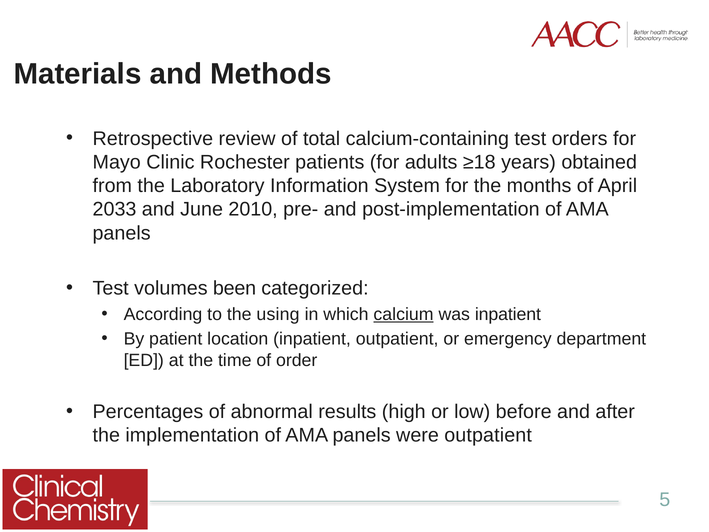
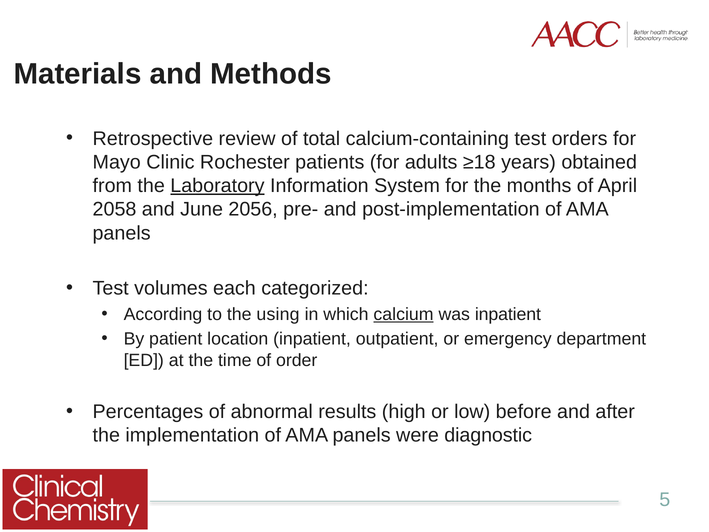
Laboratory underline: none -> present (217, 186)
2033: 2033 -> 2058 (115, 209)
2010: 2010 -> 2056 (253, 209)
been: been -> each (234, 288)
were outpatient: outpatient -> diagnostic (488, 435)
